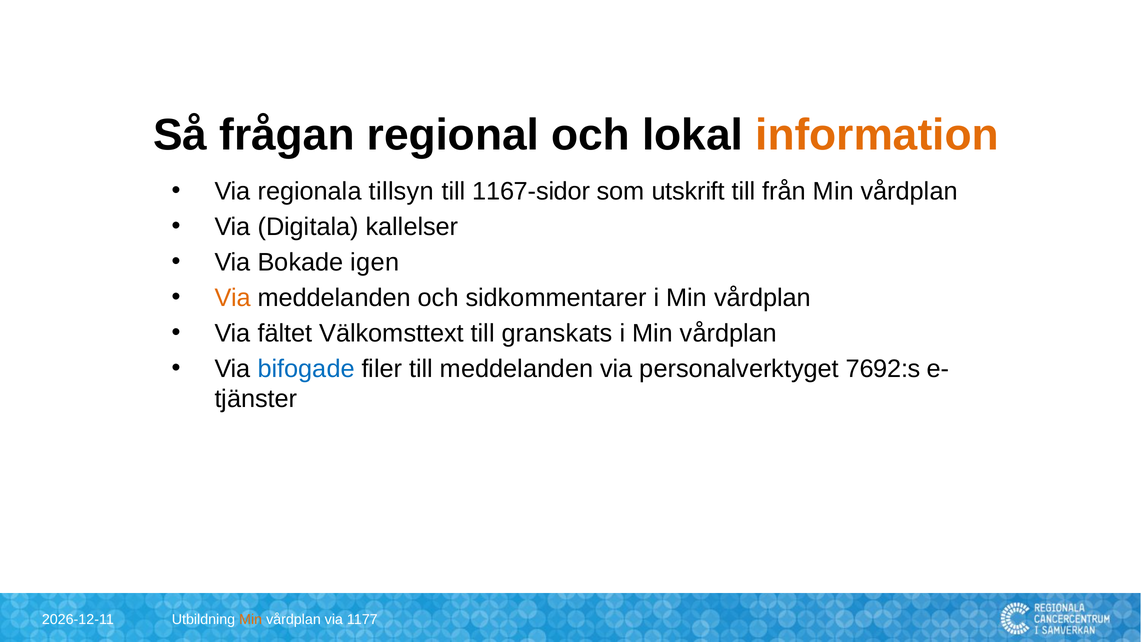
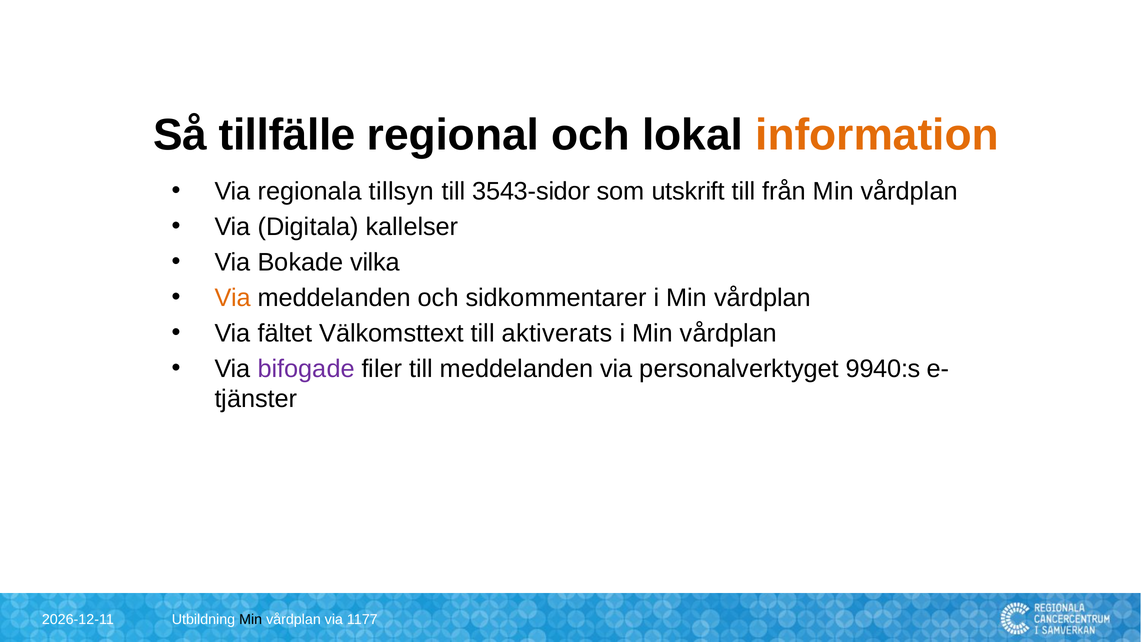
frågan: frågan -> tillfälle (287, 135)
1167-sidor: 1167-sidor -> 3543-sidor (531, 191)
igen: igen -> vilka (375, 262)
granskats: granskats -> aktiverats (557, 333)
bifogade colour: blue -> purple (306, 369)
7692:s: 7692:s -> 9940:s (883, 369)
Min colour: orange -> black (251, 619)
